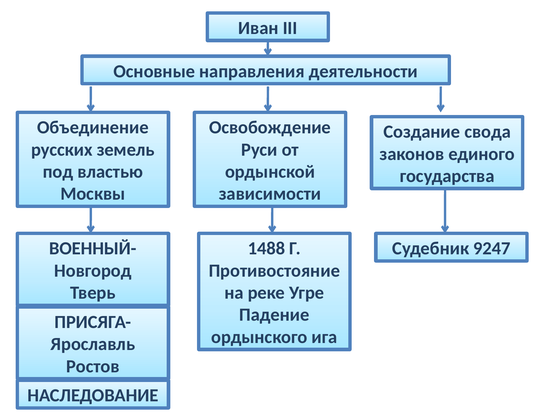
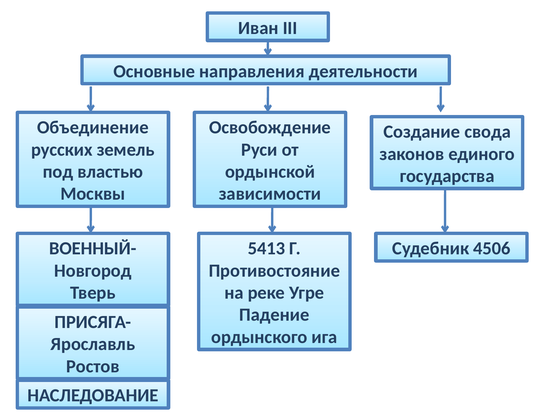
1488: 1488 -> 5413 (267, 248)
9247: 9247 -> 4506 (492, 248)
